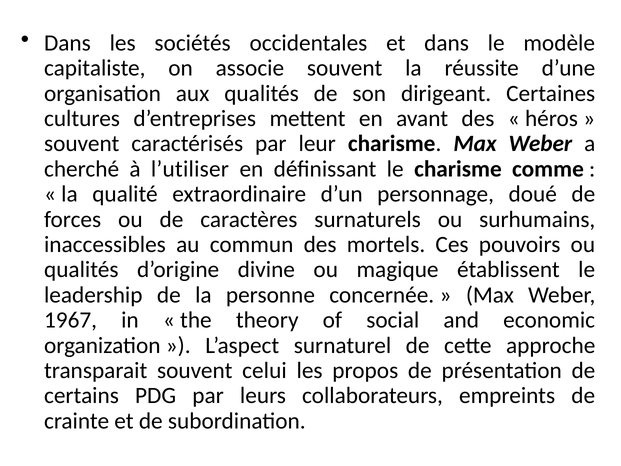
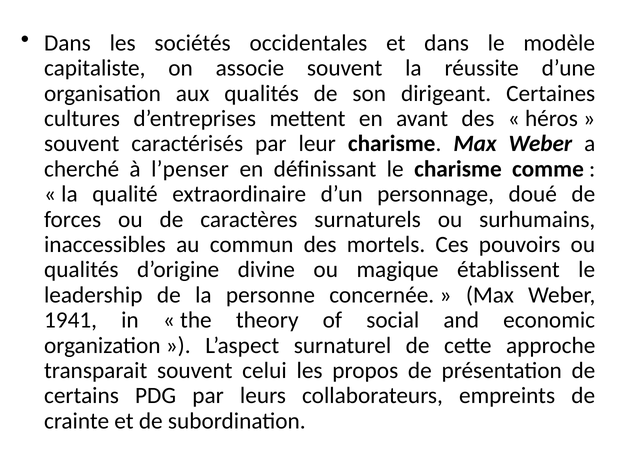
l’utiliser: l’utiliser -> l’penser (190, 169)
1967: 1967 -> 1941 (71, 320)
